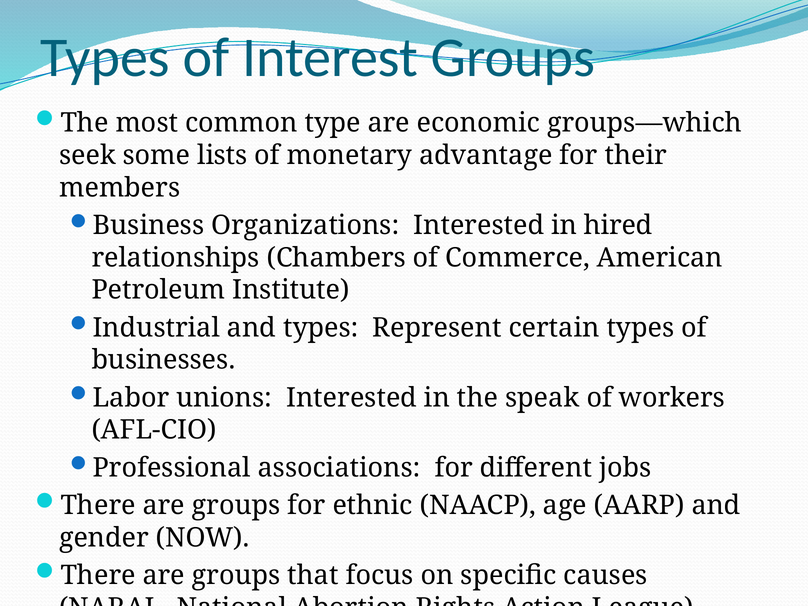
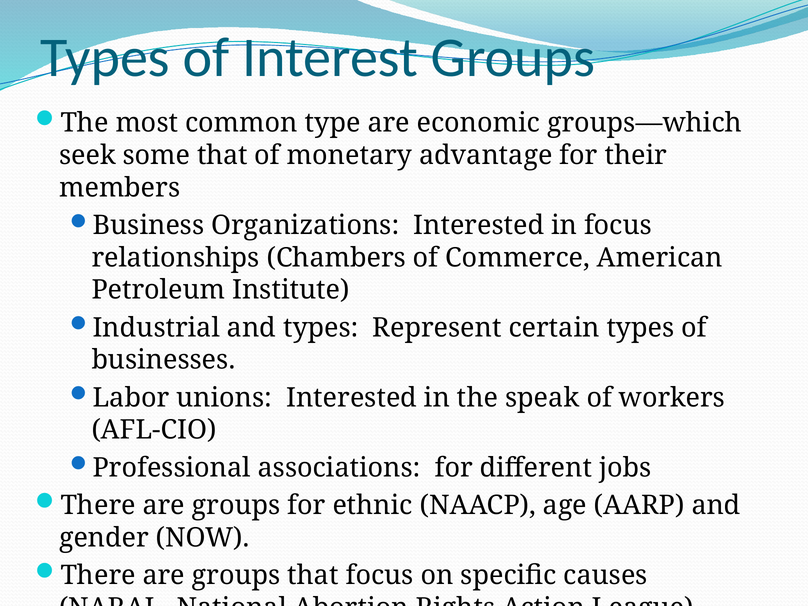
some lists: lists -> that (222, 155)
in hired: hired -> focus (618, 225)
